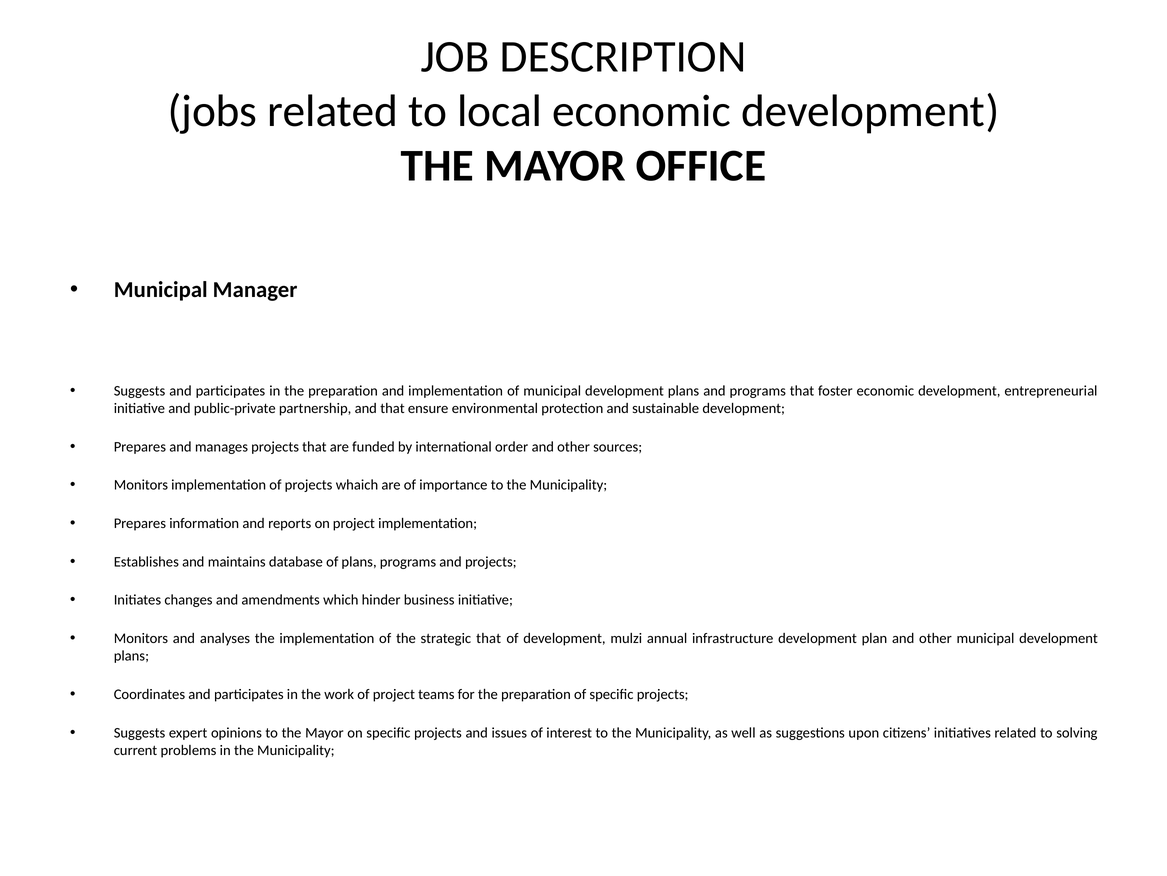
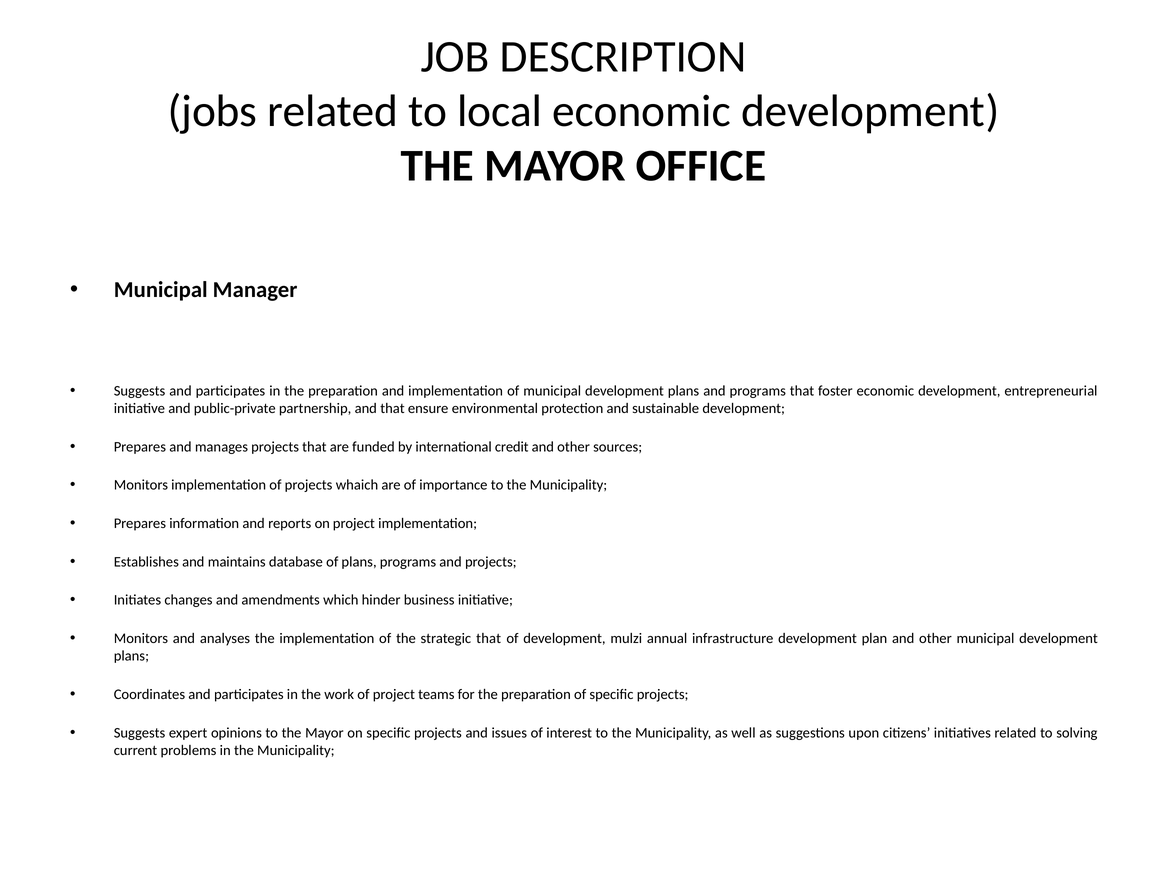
order: order -> credit (512, 446)
